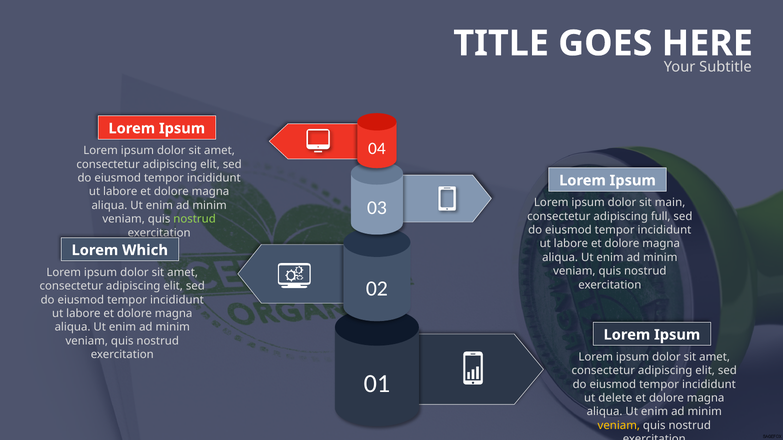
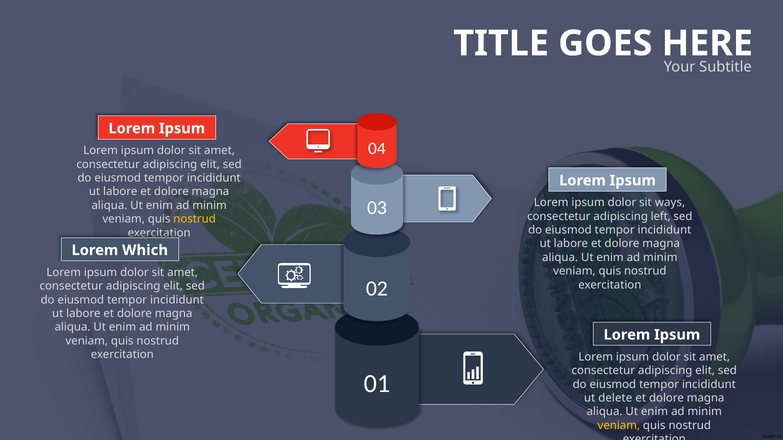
main: main -> ways (670, 203)
full: full -> left (661, 217)
nostrud colour: light green -> yellow (195, 219)
